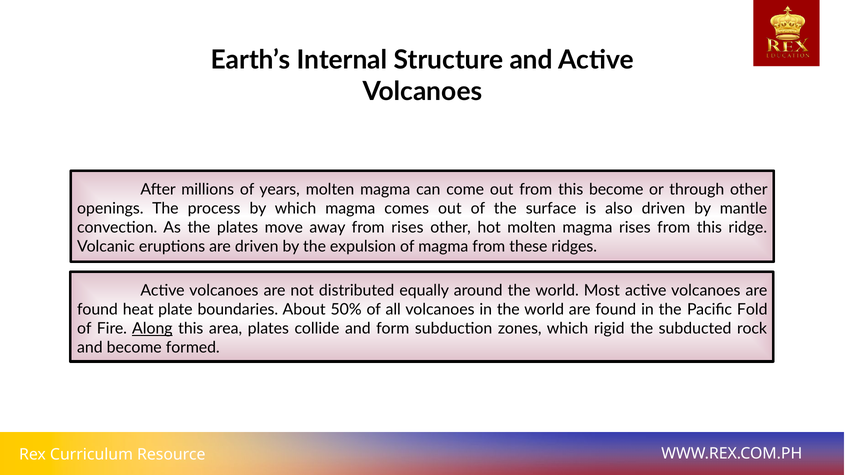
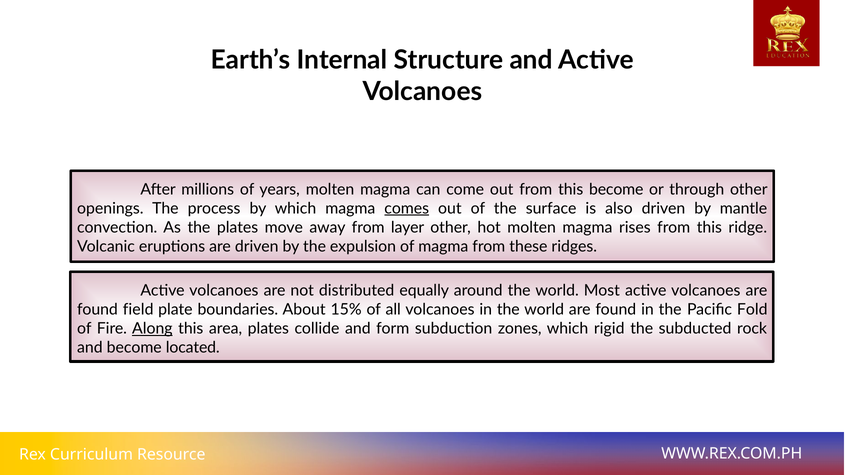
comes underline: none -> present (407, 209)
from rises: rises -> layer (408, 228)
heat: heat -> field (138, 310)
50%: 50% -> 15% (346, 310)
formed: formed -> located (193, 348)
